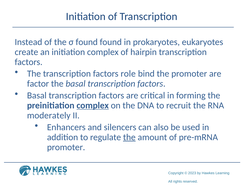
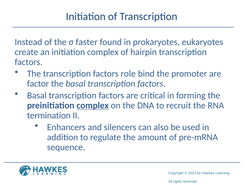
σ found: found -> faster (87, 42)
moderately: moderately -> termination (49, 115)
the underline: present -> none (129, 137)
promoter: promoter -> sequence (66, 147)
